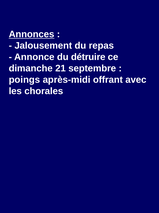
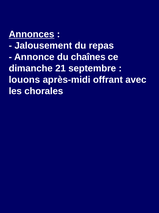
détruire: détruire -> chaînes (88, 57)
poings: poings -> louons (24, 79)
